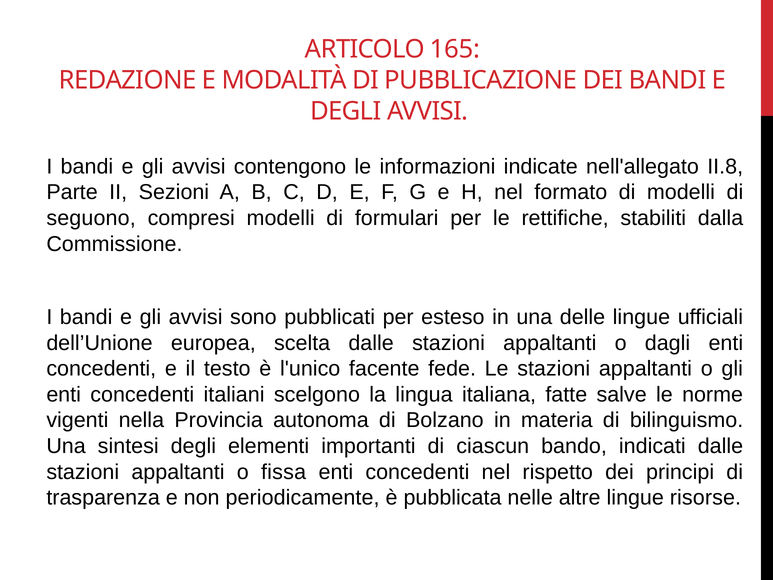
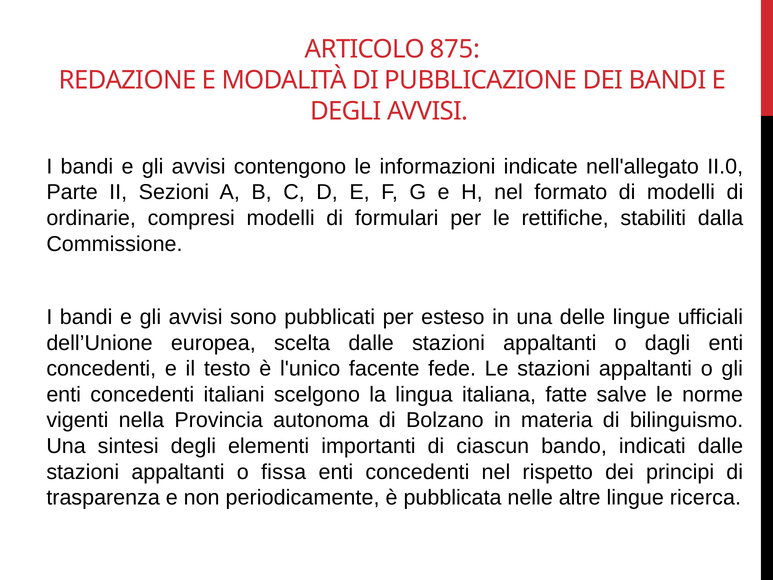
165: 165 -> 875 (455, 49)
II.8: II.8 -> II.0 (725, 166)
seguono: seguono -> ordinarie (91, 218)
risorse: risorse -> ricerca (705, 498)
